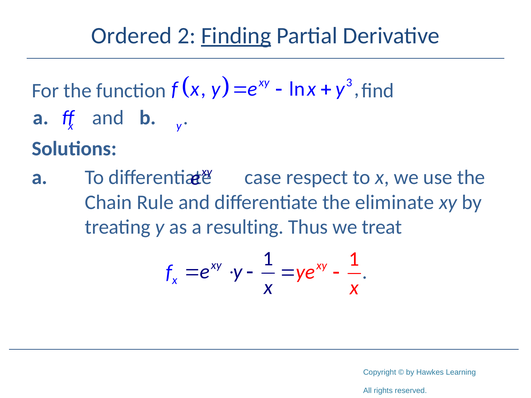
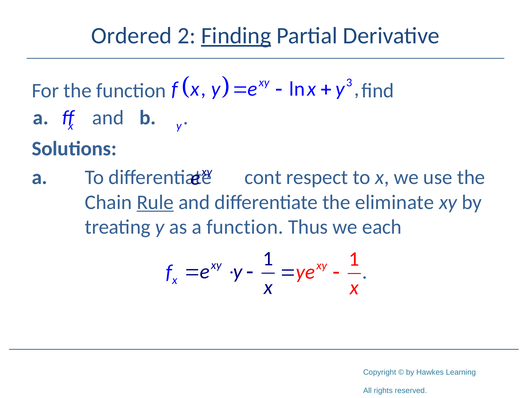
case: case -> cont (263, 178)
Rule underline: none -> present (155, 202)
a resulting: resulting -> function (245, 227)
treat: treat -> each (382, 227)
